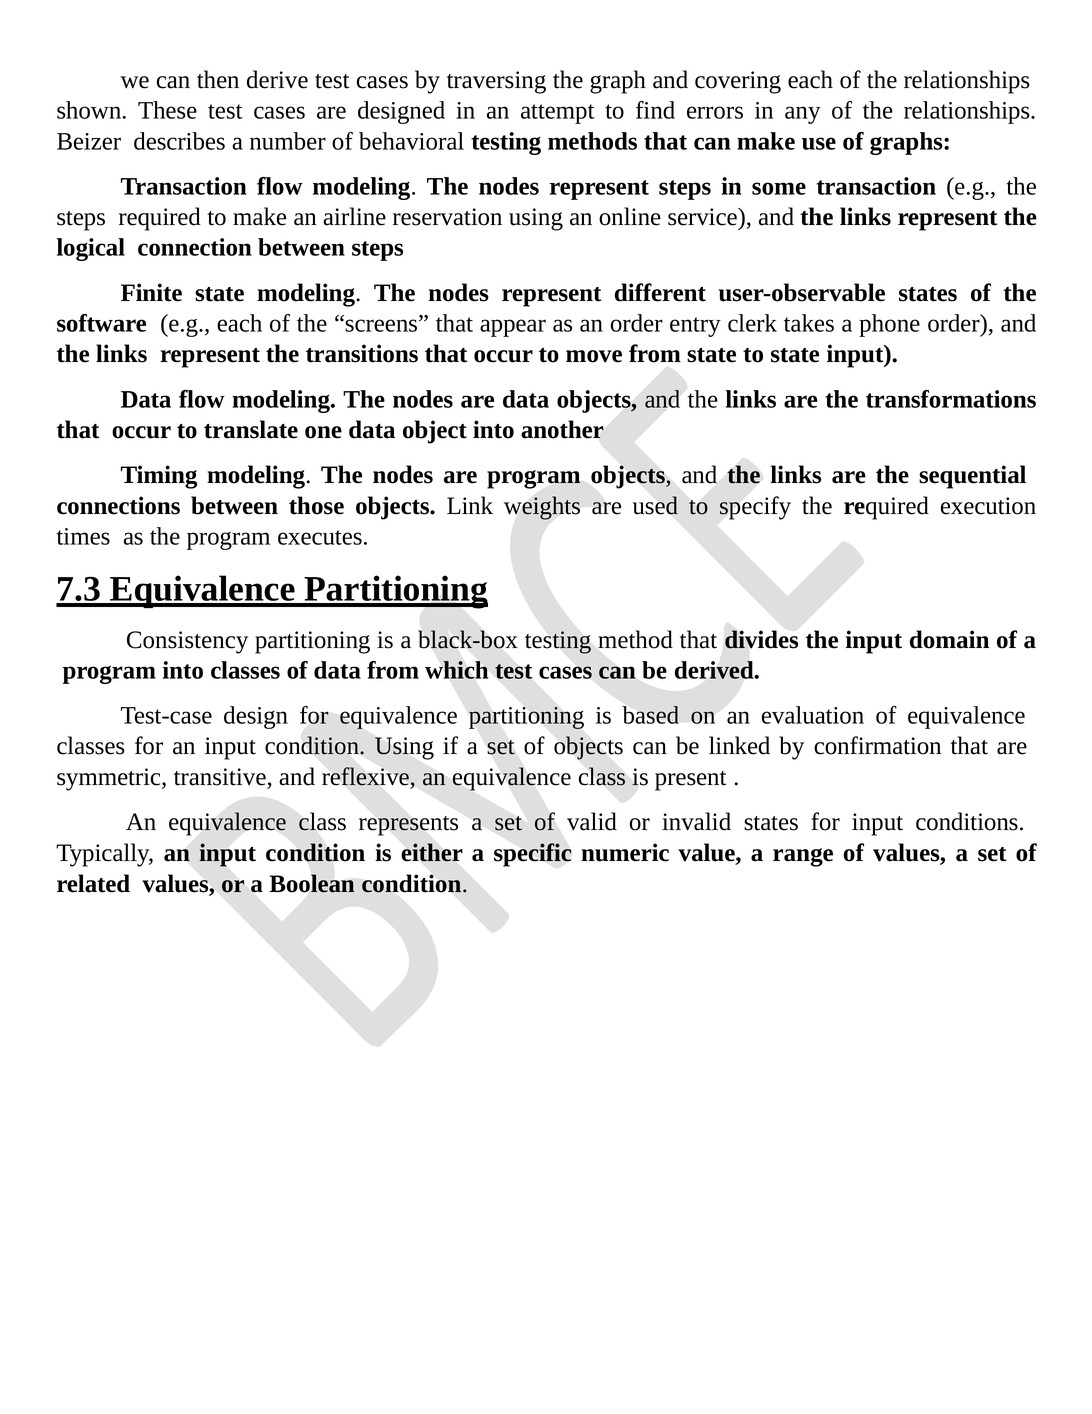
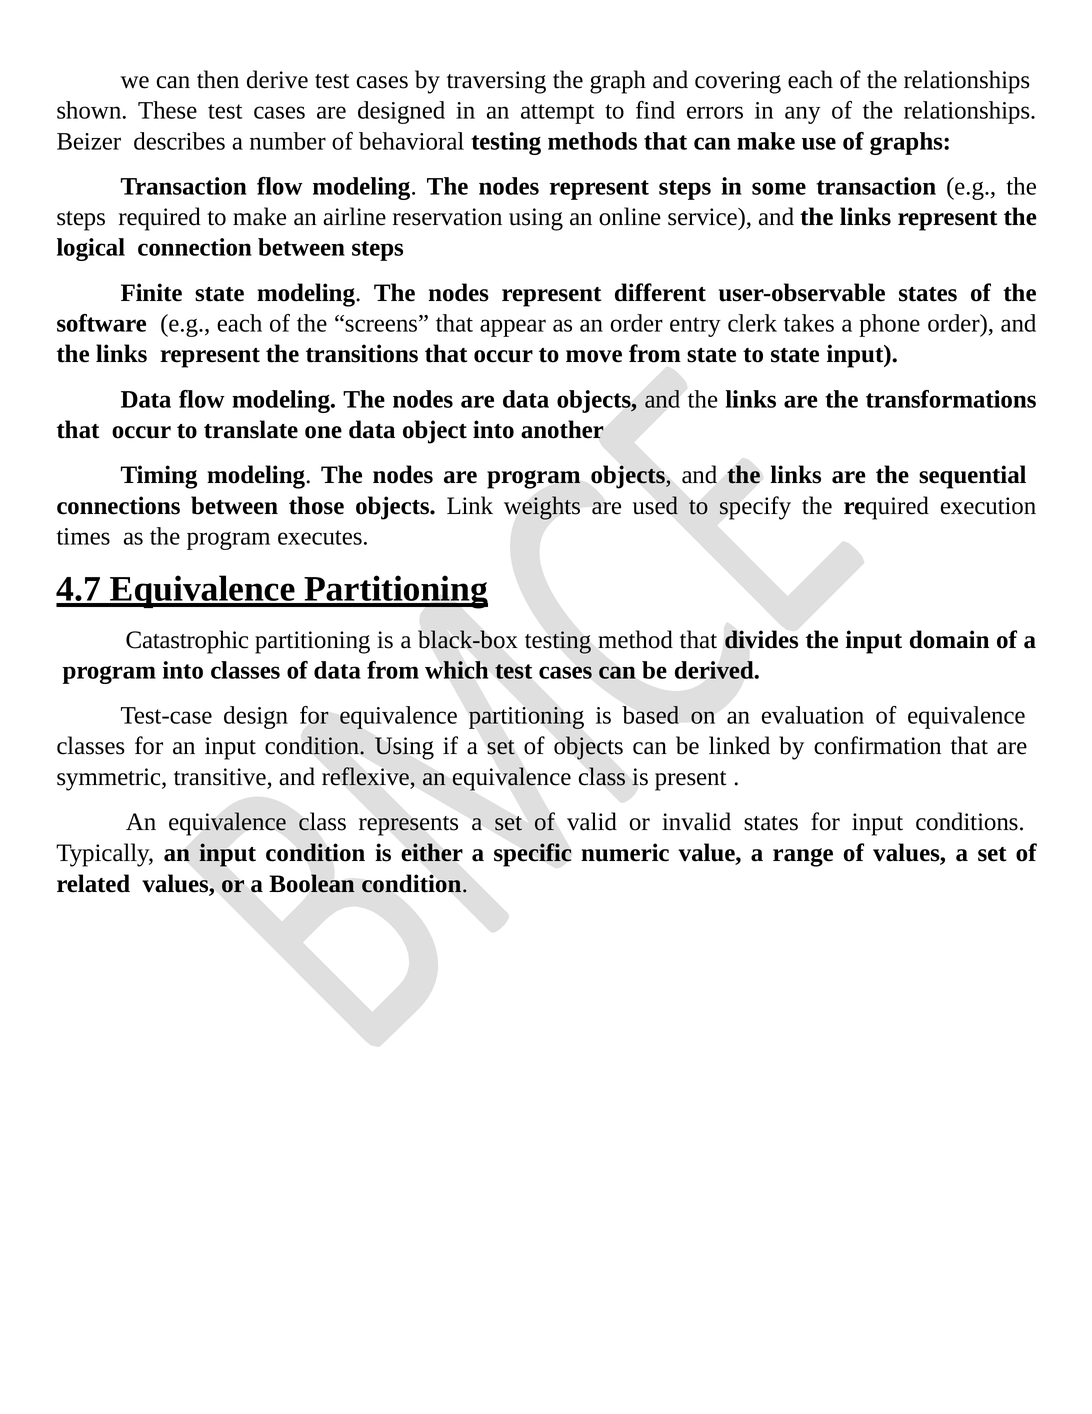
7.3: 7.3 -> 4.7 (79, 589)
Consistency: Consistency -> Catastrophic (187, 640)
